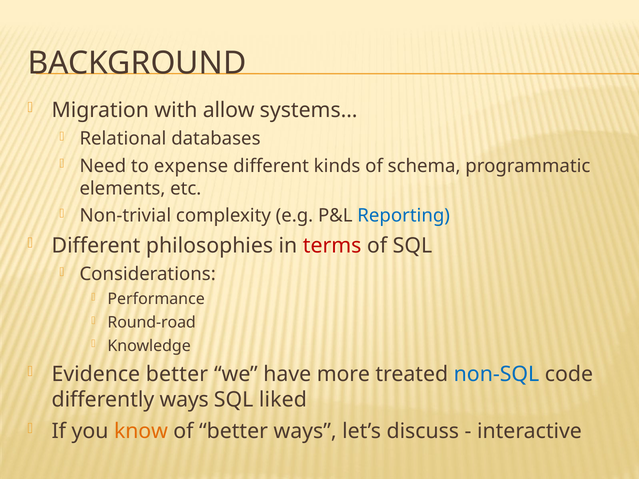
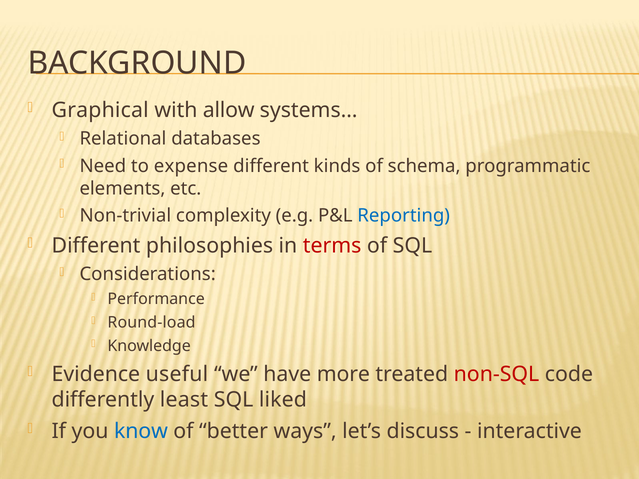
Migration: Migration -> Graphical (100, 110)
Round-road: Round-road -> Round-load (152, 323)
Evidence better: better -> useful (177, 375)
non-SQL colour: blue -> red (496, 375)
differently ways: ways -> least (184, 400)
know colour: orange -> blue (141, 431)
